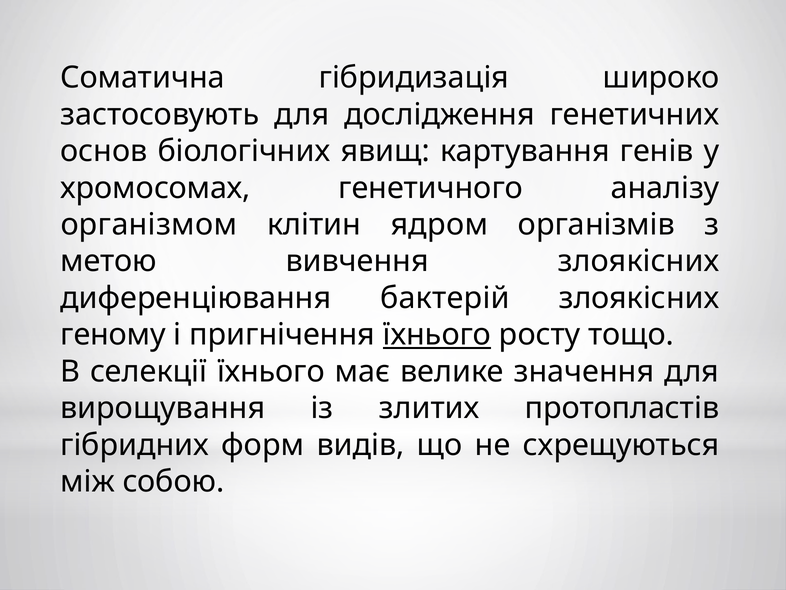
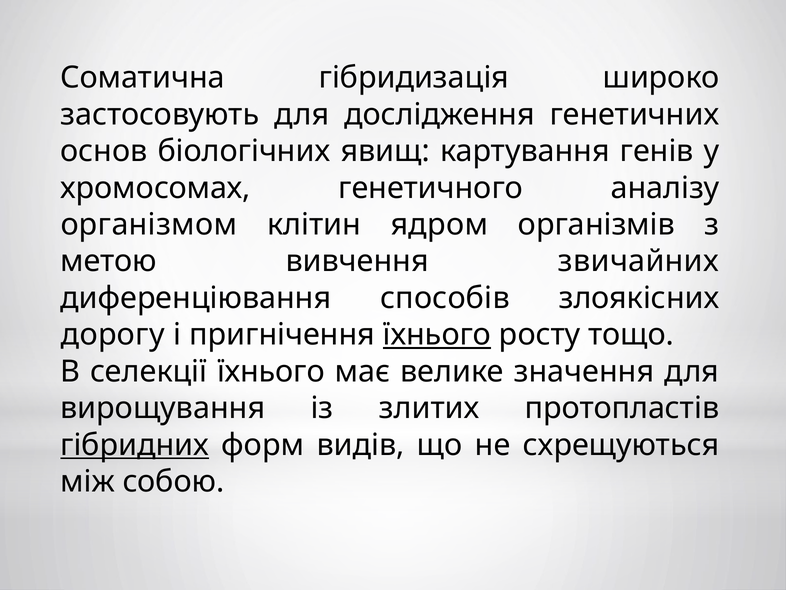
вивчення злоякісних: злоякісних -> звичайних (638, 261)
бактерій: бактерій -> способів (445, 298)
геному: геному -> дорогу (113, 335)
гібридних underline: none -> present (135, 445)
